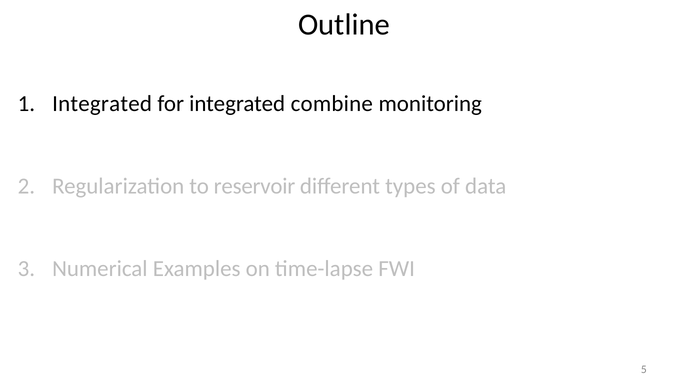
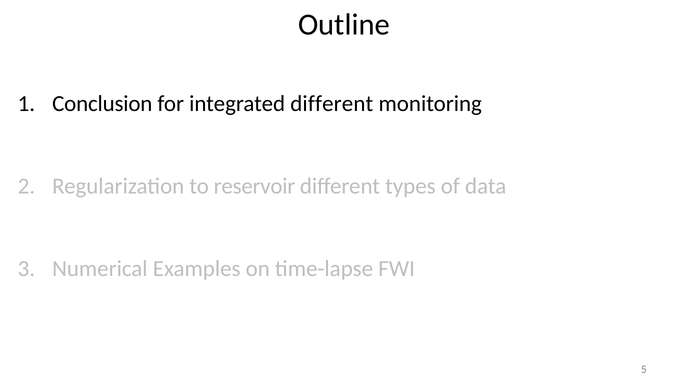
Integrated: Integrated -> Conclusion (102, 104)
integrated combine: combine -> different (332, 104)
